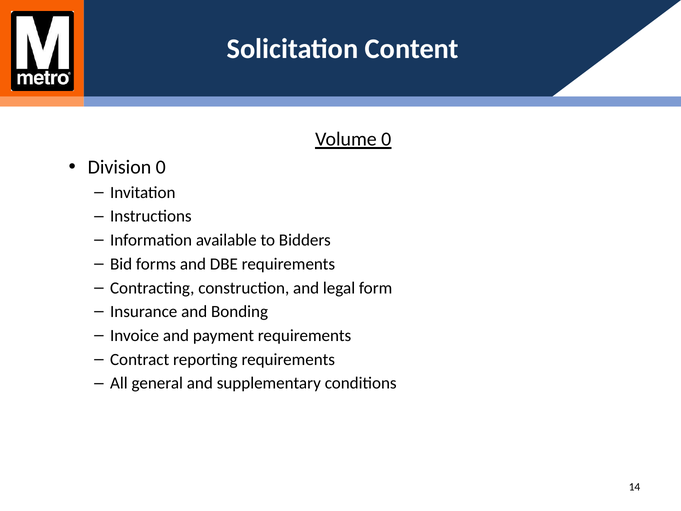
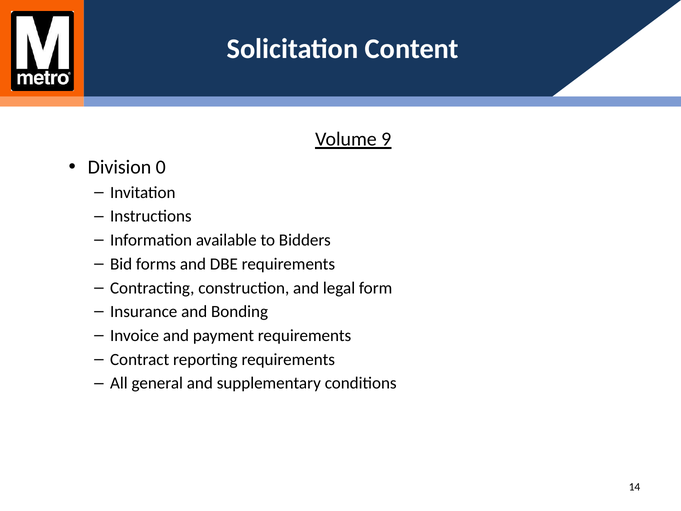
Volume 0: 0 -> 9 (386, 139)
